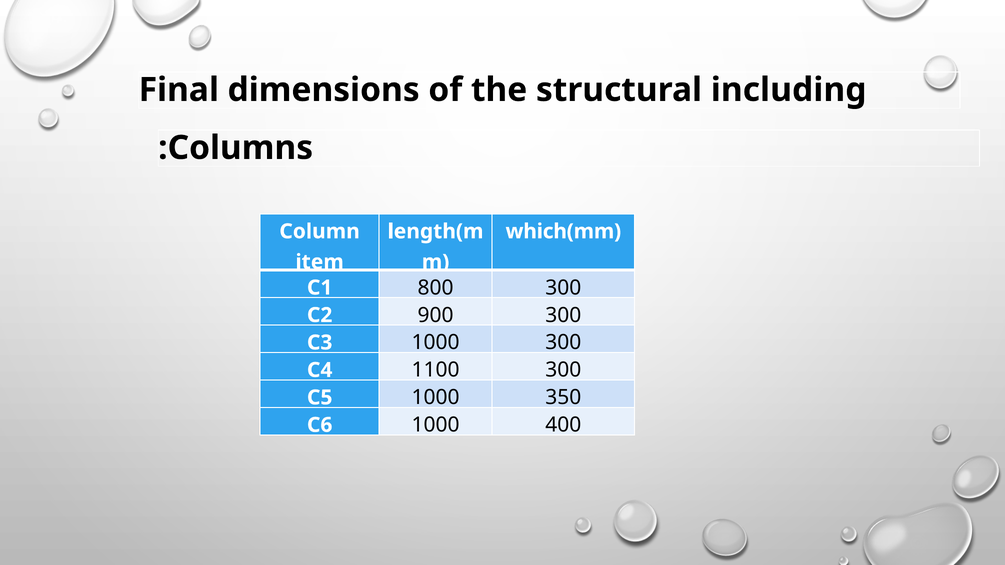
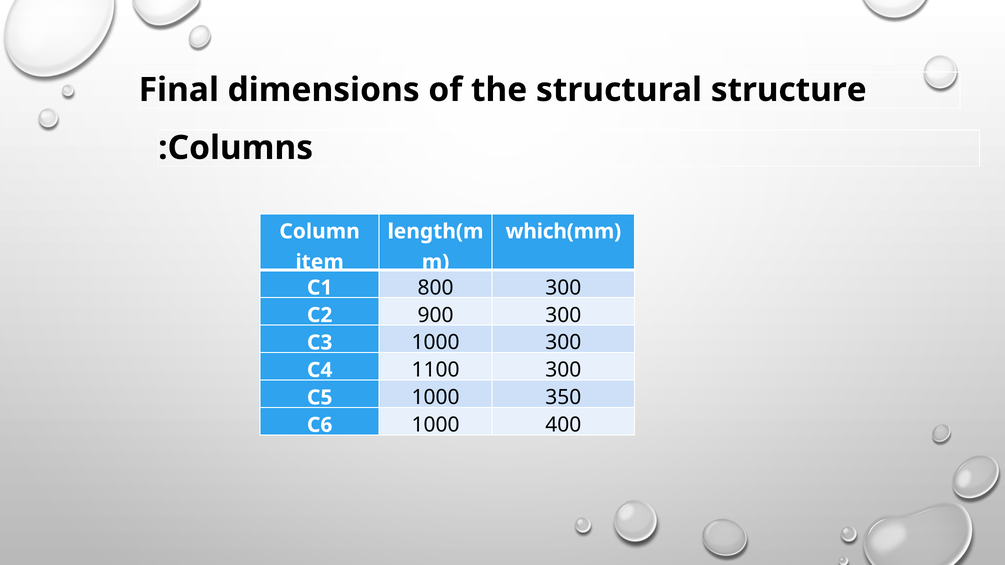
including: including -> structure (789, 90)
